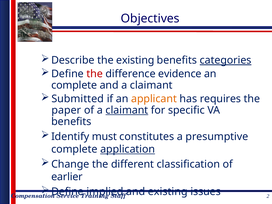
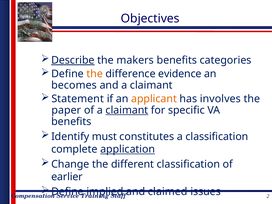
Describe underline: none -> present (73, 60)
the existing: existing -> makers (135, 60)
categories underline: present -> none (226, 60)
the colour: red -> orange (95, 74)
complete: complete -> becomes (74, 85)
Submitted: Submitted -> Statement (78, 99)
requires: requires -> involves (220, 99)
a presumptive: presumptive -> classification (217, 137)
and existing: existing -> claimed (168, 192)
